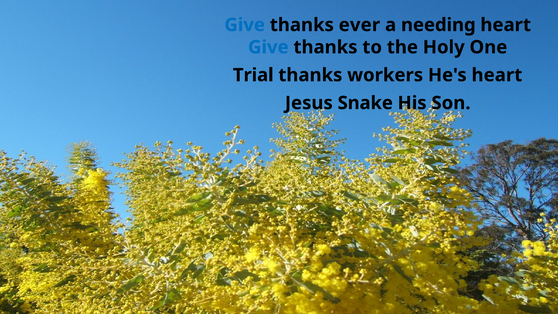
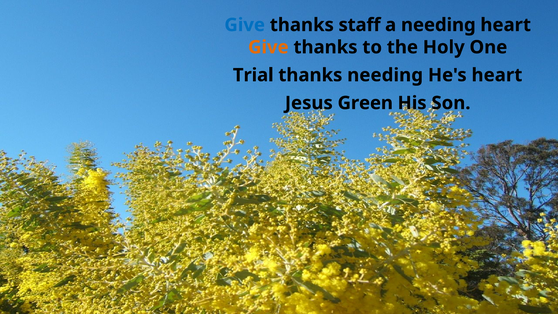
ever: ever -> staff (360, 25)
Give colour: blue -> orange (268, 47)
thanks workers: workers -> needing (385, 75)
Snake: Snake -> Green (365, 103)
